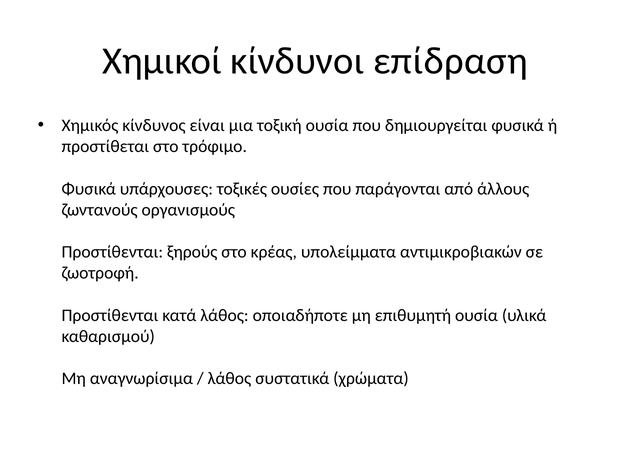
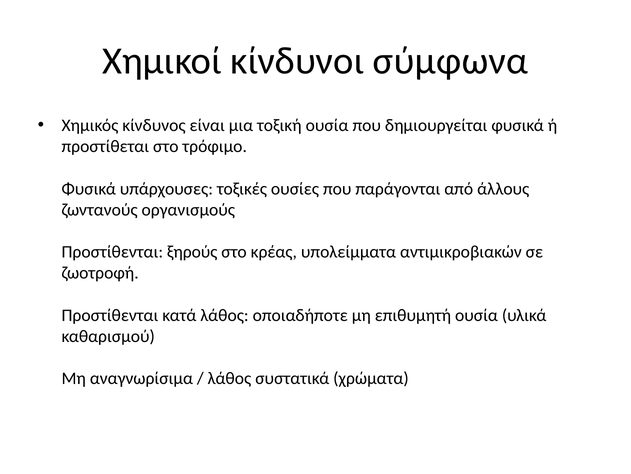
επίδραση: επίδραση -> σύμφωνα (451, 61)
